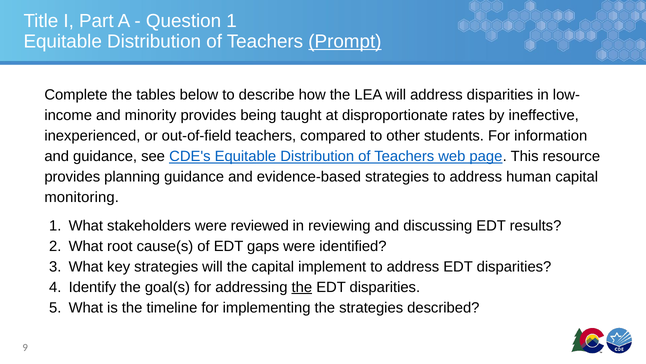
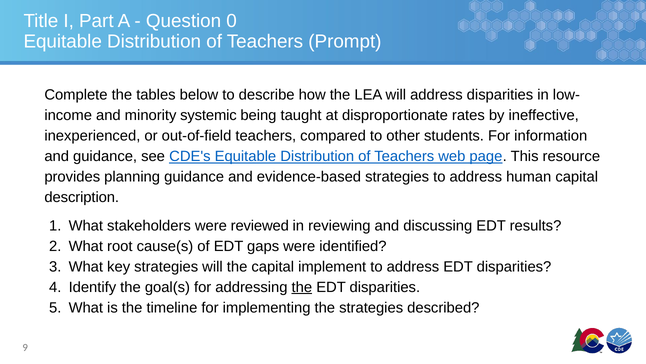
Question 1: 1 -> 0 (232, 21)
Prompt underline: present -> none (345, 41)
minority provides: provides -> systemic (208, 115)
monitoring: monitoring -> description (82, 197)
